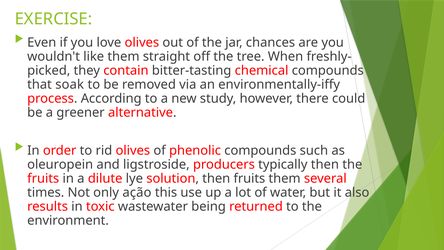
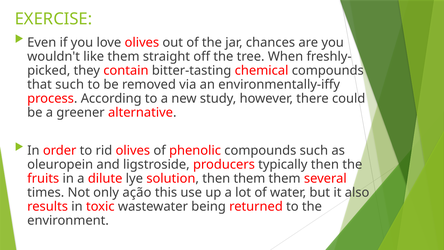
that soak: soak -> such (70, 84)
then fruits: fruits -> them (249, 178)
